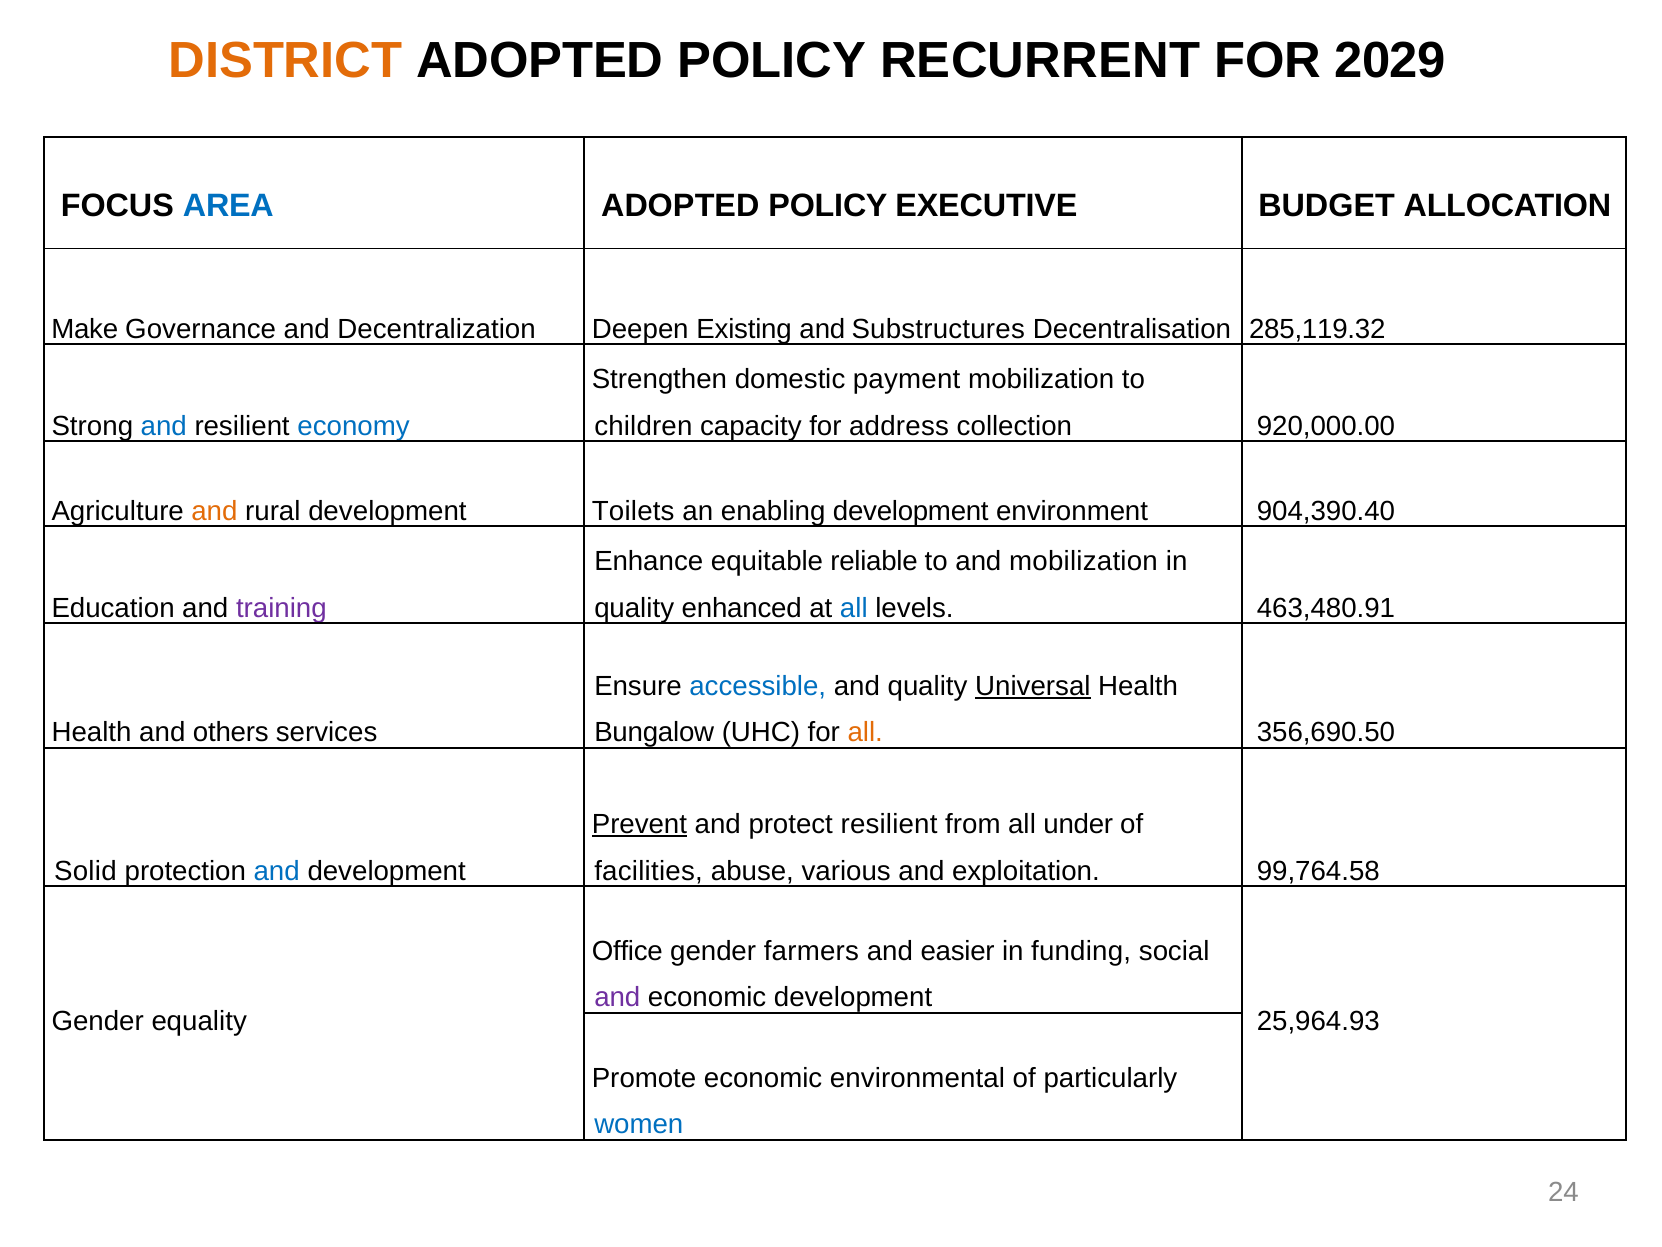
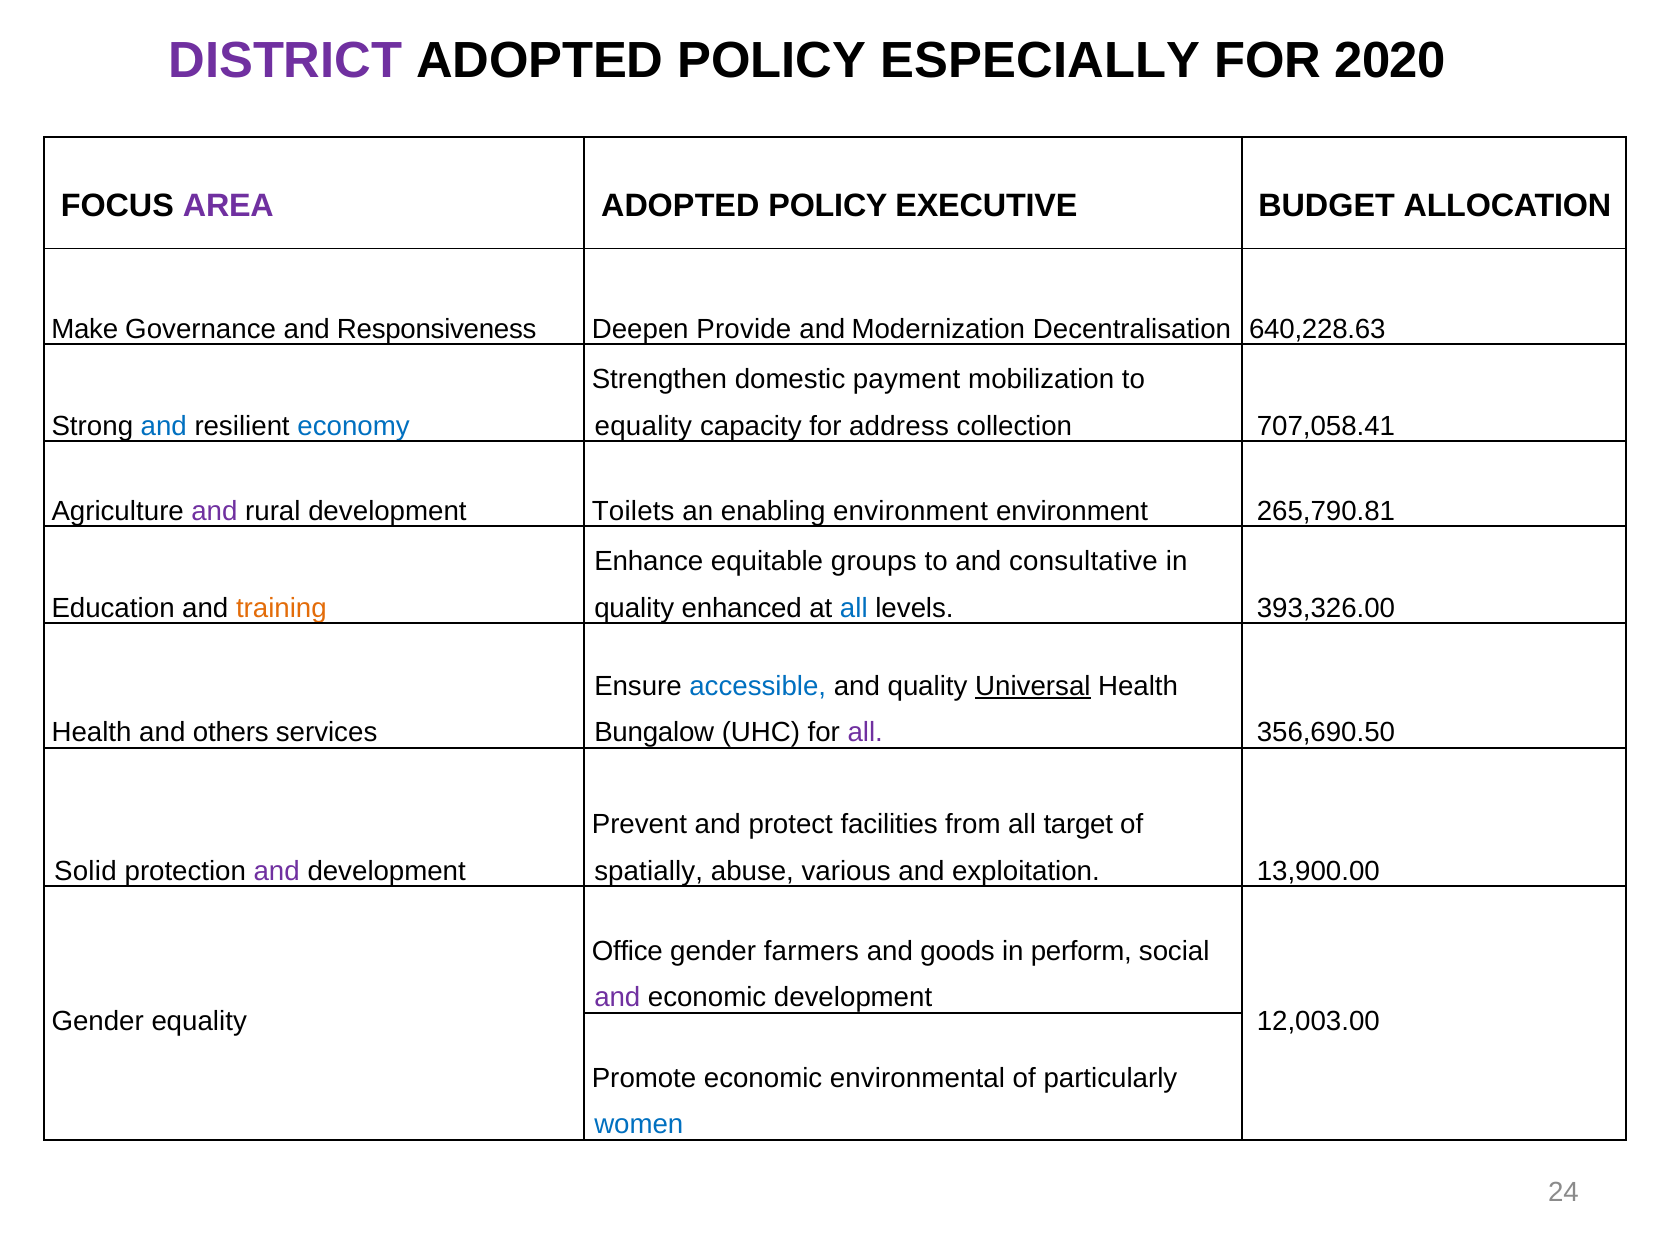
DISTRICT colour: orange -> purple (285, 61)
RECURRENT: RECURRENT -> ESPECIALLY (1040, 61)
2029: 2029 -> 2020 (1390, 61)
AREA colour: blue -> purple (228, 206)
Decentralization: Decentralization -> Responsiveness (437, 329)
Existing: Existing -> Provide (744, 329)
Substructures: Substructures -> Modernization (938, 329)
285,119.32: 285,119.32 -> 640,228.63 (1317, 329)
children: children -> equality (643, 426)
920,000.00: 920,000.00 -> 707,058.41 (1326, 426)
and colour: orange -> purple (214, 511)
enabling development: development -> environment (911, 511)
904,390.40: 904,390.40 -> 265,790.81 (1326, 511)
reliable: reliable -> groups (874, 561)
and mobilization: mobilization -> consultative (1084, 561)
training colour: purple -> orange (281, 608)
463,480.91: 463,480.91 -> 393,326.00 (1326, 608)
all colour: orange -> purple (865, 732)
Prevent underline: present -> none (639, 824)
protect resilient: resilient -> facilities (889, 824)
under: under -> target (1078, 824)
and colour: blue -> purple (277, 871)
facilities: facilities -> spatially (649, 871)
99,764.58: 99,764.58 -> 13,900.00 (1318, 871)
easier: easier -> goods (958, 951)
funding: funding -> perform (1081, 951)
25,964.93: 25,964.93 -> 12,003.00 (1318, 1021)
